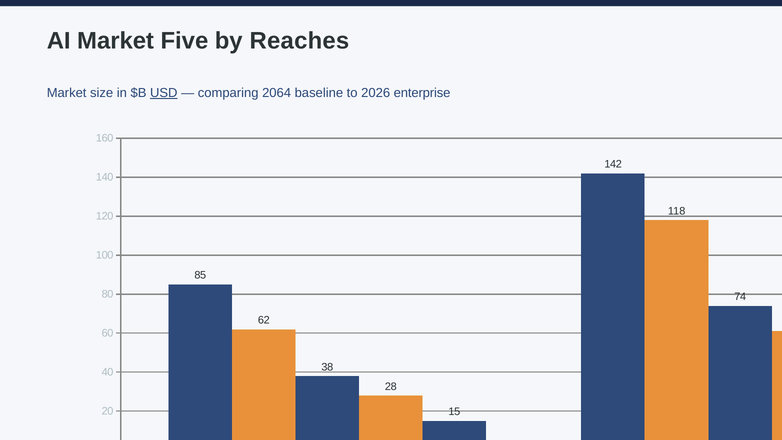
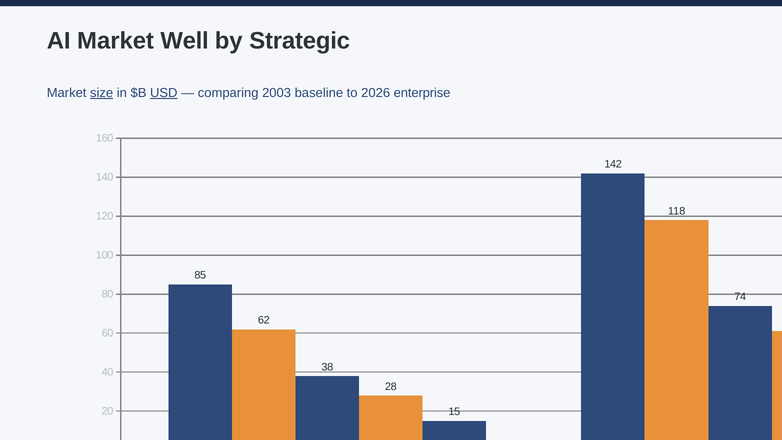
Five: Five -> Well (185, 41)
Reaches: Reaches -> Strategic (300, 41)
size underline: none -> present (102, 93)
2064: 2064 -> 2003 (277, 93)
